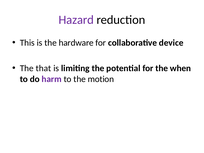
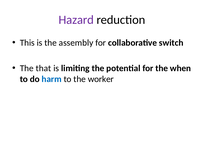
hardware: hardware -> assembly (76, 43)
device: device -> switch (171, 43)
harm colour: purple -> blue (52, 79)
motion: motion -> worker (101, 79)
